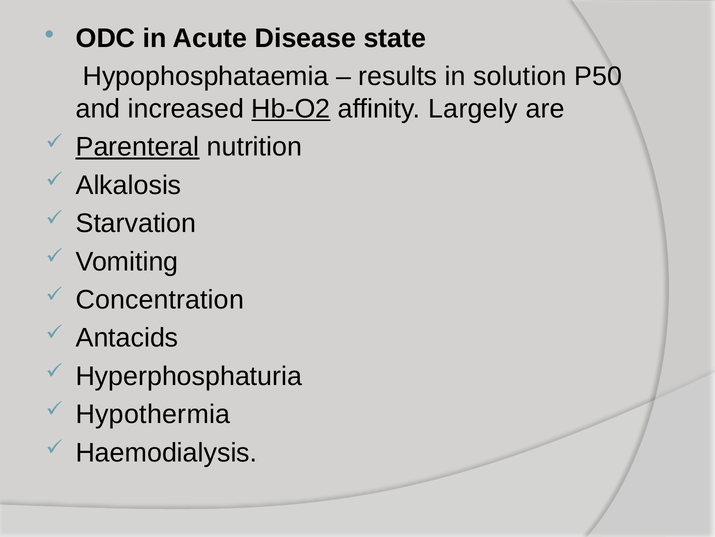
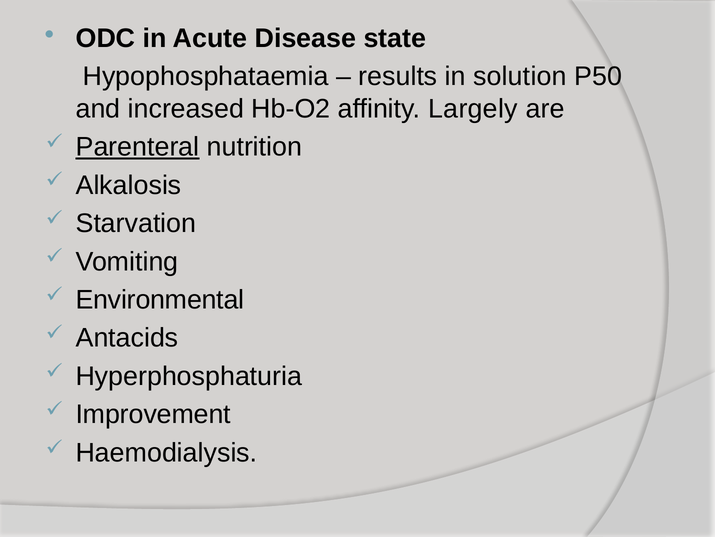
Hb-O2 underline: present -> none (291, 109)
Concentration: Concentration -> Environmental (160, 299)
Hypothermia: Hypothermia -> Improvement (153, 414)
